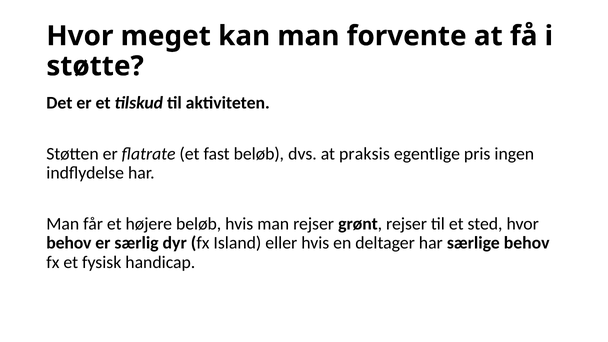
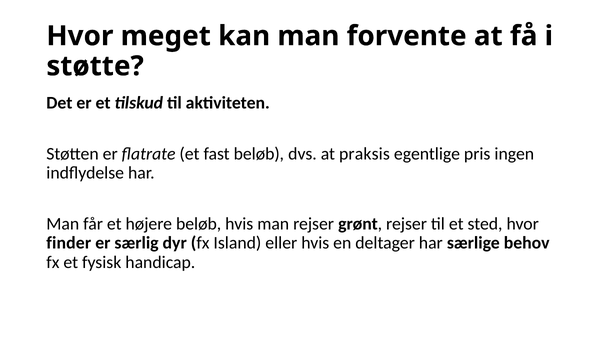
behov: behov -> finder (69, 243)
